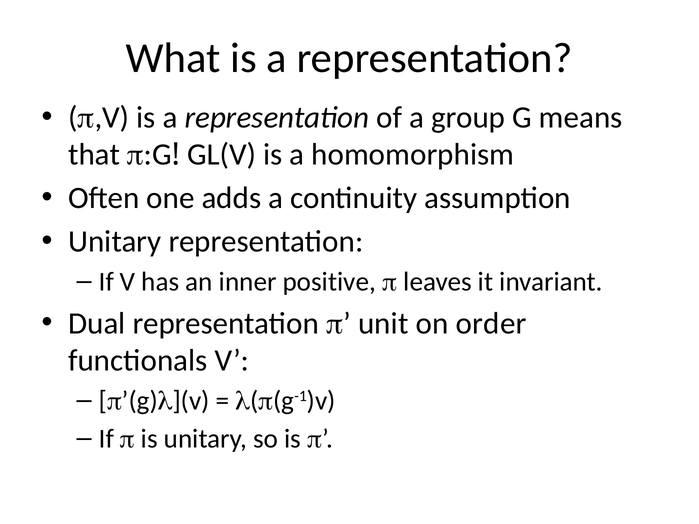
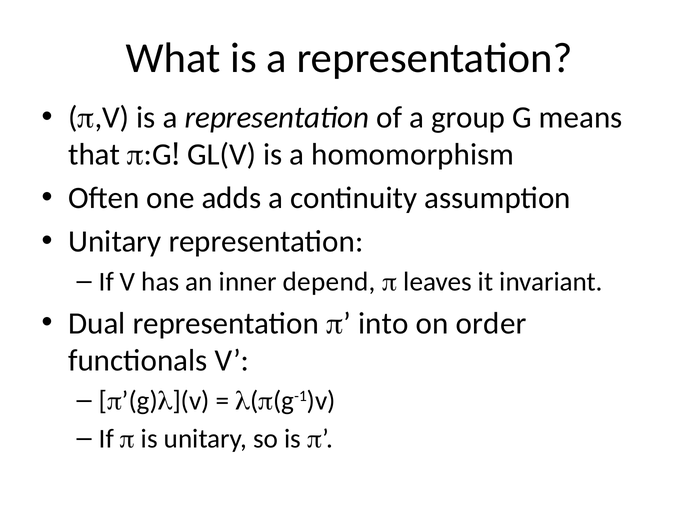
positive: positive -> depend (329, 282)
unit: unit -> into (383, 323)
